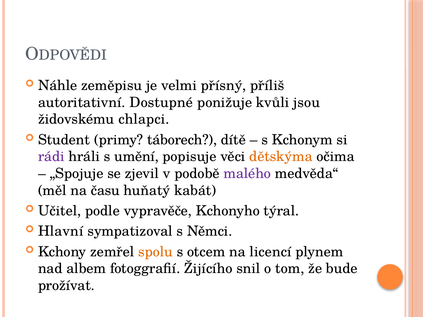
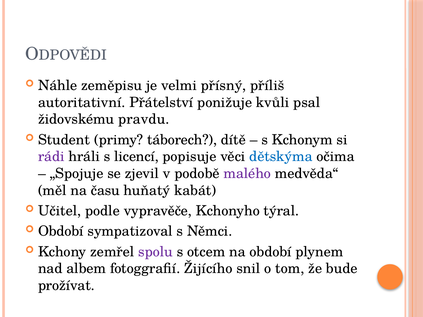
Dostupné: Dostupné -> Přátelství (161, 102)
jsou: jsou -> psal (307, 102)
chlapci: chlapci -> pravdu (144, 119)
umění: umění -> licencí (137, 157)
dětskýma colour: orange -> blue (281, 157)
Hlavní: Hlavní -> Období (61, 232)
spolu colour: orange -> purple (156, 252)
na licencí: licencí -> období (271, 252)
